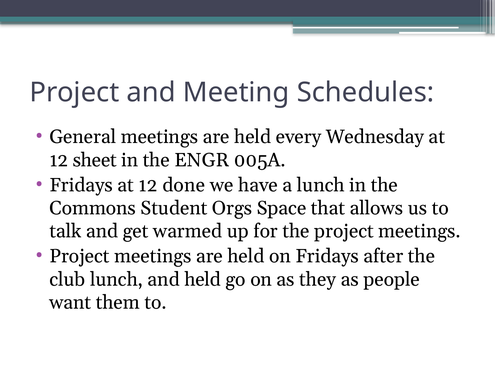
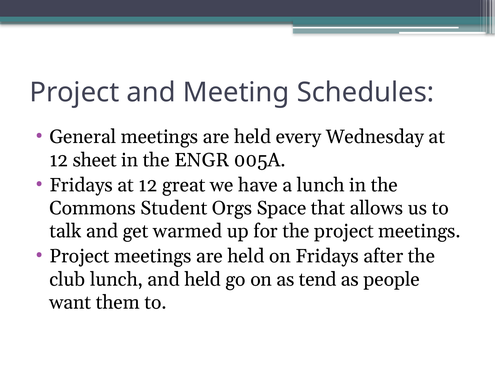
done: done -> great (184, 185)
they: they -> tend (318, 280)
